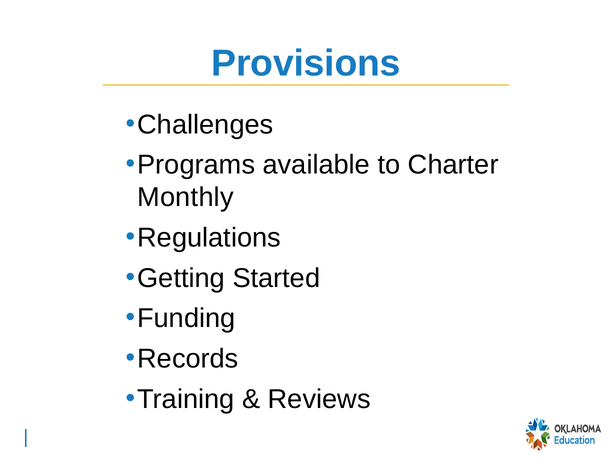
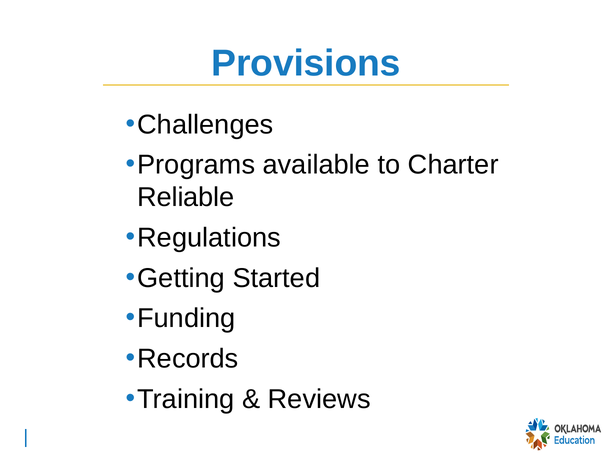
Monthly: Monthly -> Reliable (186, 198)
